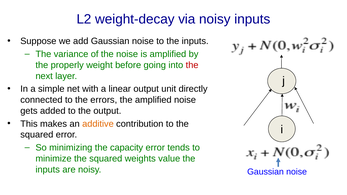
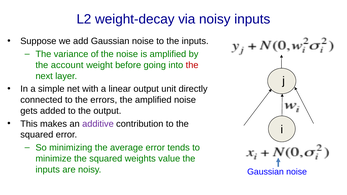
properly: properly -> account (67, 65)
additive colour: orange -> purple (98, 124)
capacity: capacity -> average (127, 148)
